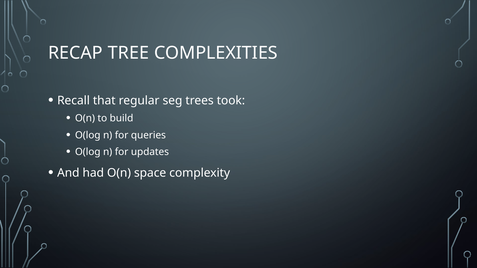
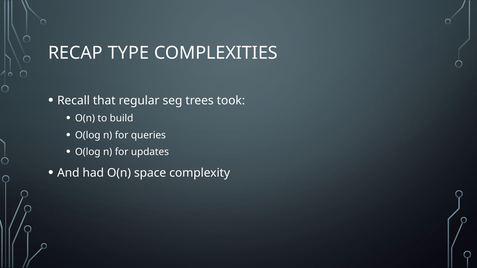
TREE: TREE -> TYPE (128, 53)
